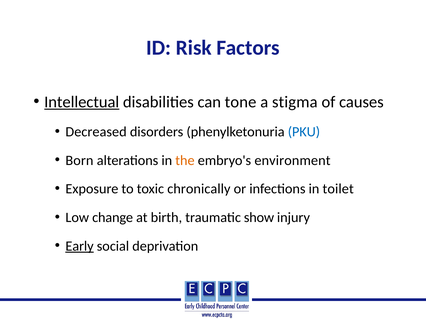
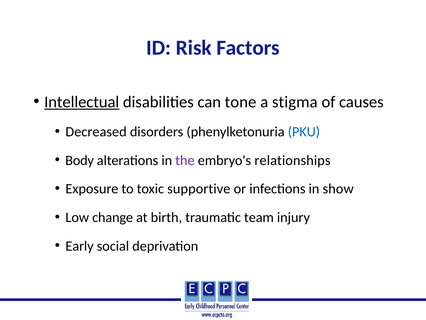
Born: Born -> Body (80, 160)
the colour: orange -> purple (185, 160)
environment: environment -> relationships (292, 160)
chronically: chronically -> supportive (199, 189)
toilet: toilet -> show (338, 189)
show: show -> team (259, 217)
Early underline: present -> none (80, 246)
